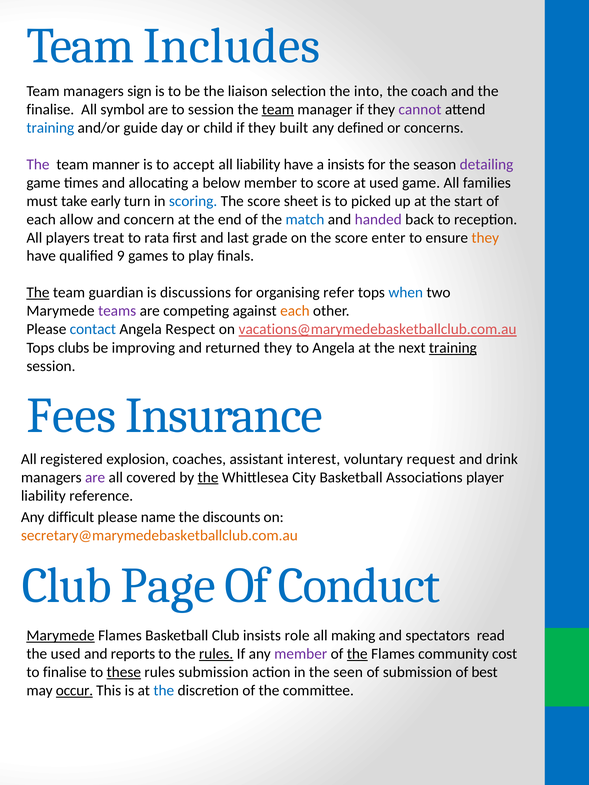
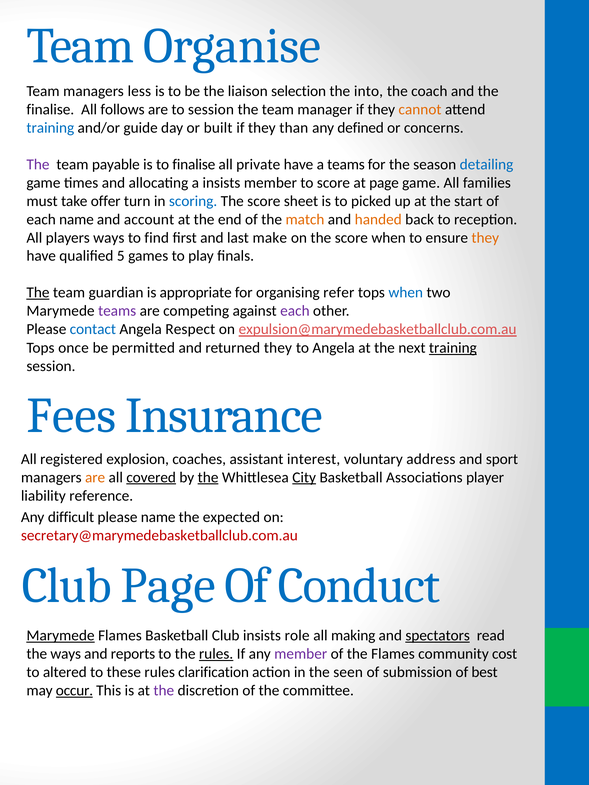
Includes: Includes -> Organise (232, 46)
sign: sign -> less (139, 91)
symbol: symbol -> follows (123, 109)
team underline: present -> none (278, 109)
cannot colour: purple -> orange (420, 109)
child: child -> built (218, 128)
built: built -> than (294, 128)
manner: manner -> payable (116, 164)
to accept: accept -> finalise (194, 164)
all liability: liability -> private (258, 164)
a insists: insists -> teams (346, 164)
detailing colour: purple -> blue (487, 164)
a below: below -> insists (221, 183)
at used: used -> page (384, 183)
early: early -> offer (106, 201)
each allow: allow -> name (76, 219)
concern: concern -> account (149, 219)
match colour: blue -> orange (305, 219)
handed colour: purple -> orange (378, 219)
players treat: treat -> ways (109, 238)
rata: rata -> find (157, 238)
grade: grade -> make (270, 238)
score enter: enter -> when (389, 238)
9: 9 -> 5 (121, 256)
discussions: discussions -> appropriate (196, 293)
each colour: orange -> purple (295, 311)
vacations@marymedebasketballclub.com.au: vacations@marymedebasketballclub.com.au -> expulsion@marymedebasketballclub.com.au (378, 329)
clubs: clubs -> once (73, 348)
improving: improving -> permitted (143, 348)
request: request -> address (431, 459)
drink: drink -> sport (502, 459)
are colour: purple -> orange (95, 478)
covered underline: none -> present (151, 478)
City underline: none -> present (304, 478)
discounts: discounts -> expected (231, 517)
secretary@marymedebasketballclub.com.au colour: orange -> red (159, 536)
spectators underline: none -> present (438, 636)
the used: used -> ways (66, 654)
the underline: present -> none (357, 654)
to finalise: finalise -> altered (65, 672)
these underline: present -> none (124, 672)
rules submission: submission -> clarification (214, 672)
the colour: blue -> purple (164, 691)
